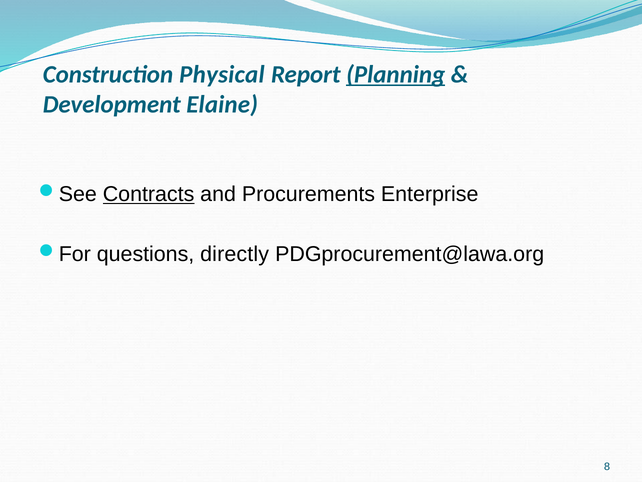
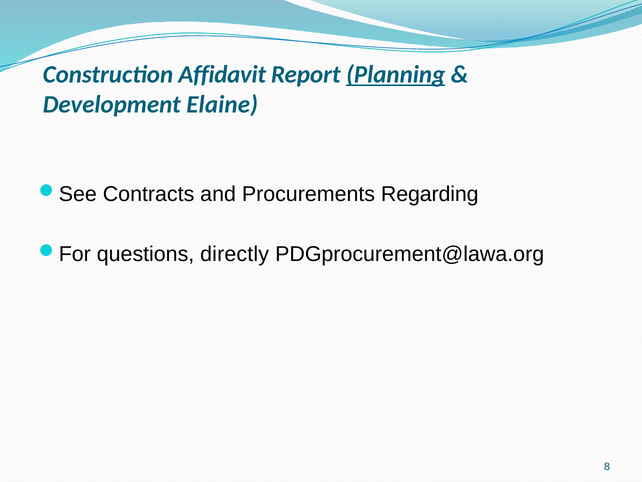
Physical: Physical -> Affidavit (222, 74)
Contracts underline: present -> none (149, 194)
Enterprise: Enterprise -> Regarding (430, 194)
